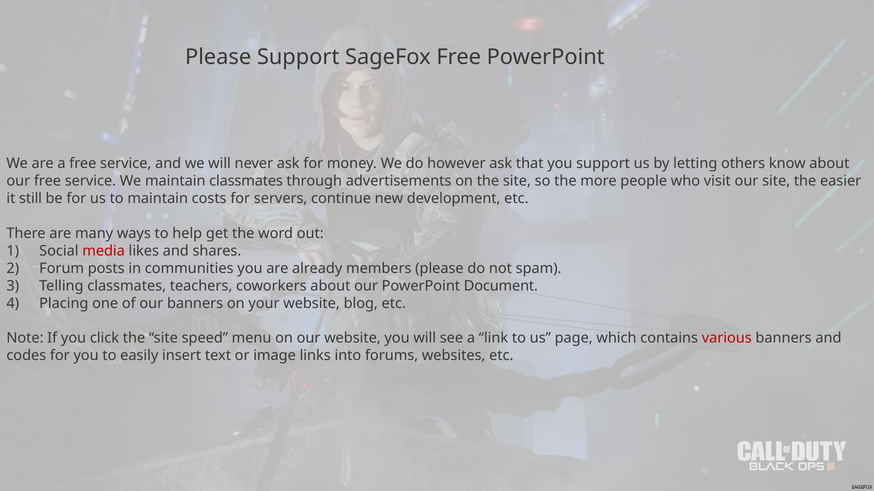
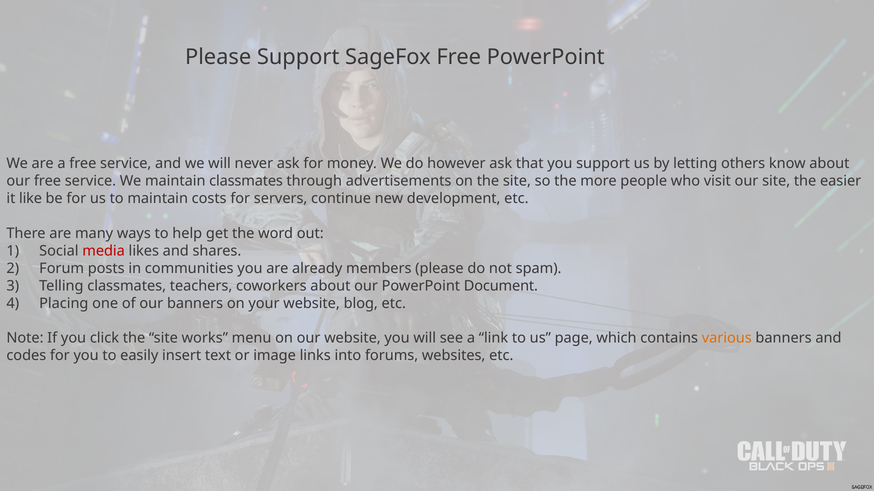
still: still -> like (31, 199)
speed: speed -> works (205, 339)
various colour: red -> orange (727, 339)
